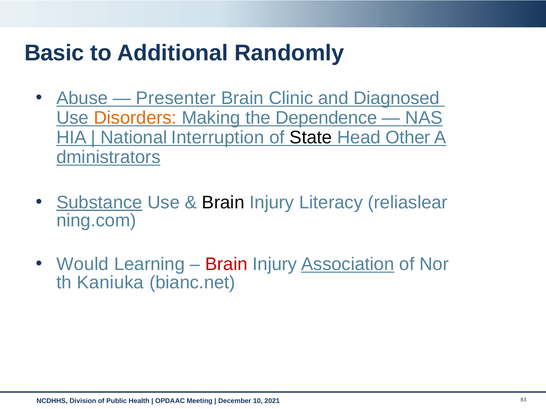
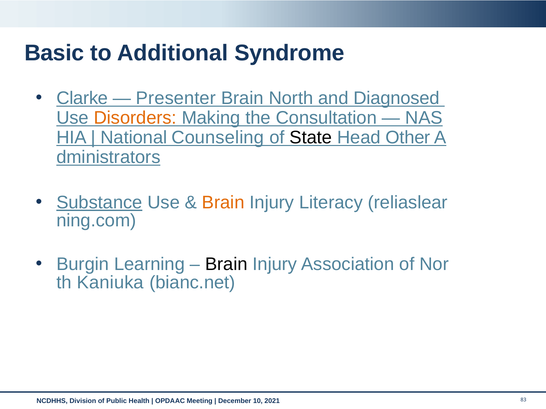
Randomly: Randomly -> Syndrome (289, 53)
Abuse: Abuse -> Clarke (82, 98)
Clinic: Clinic -> North (291, 98)
Dependence: Dependence -> Consultation (326, 118)
Interruption: Interruption -> Counseling (218, 138)
Brain colour: black -> orange (223, 203)
Would: Would -> Burgin (83, 265)
Brain colour: red -> black (226, 265)
Association underline: present -> none (348, 265)
